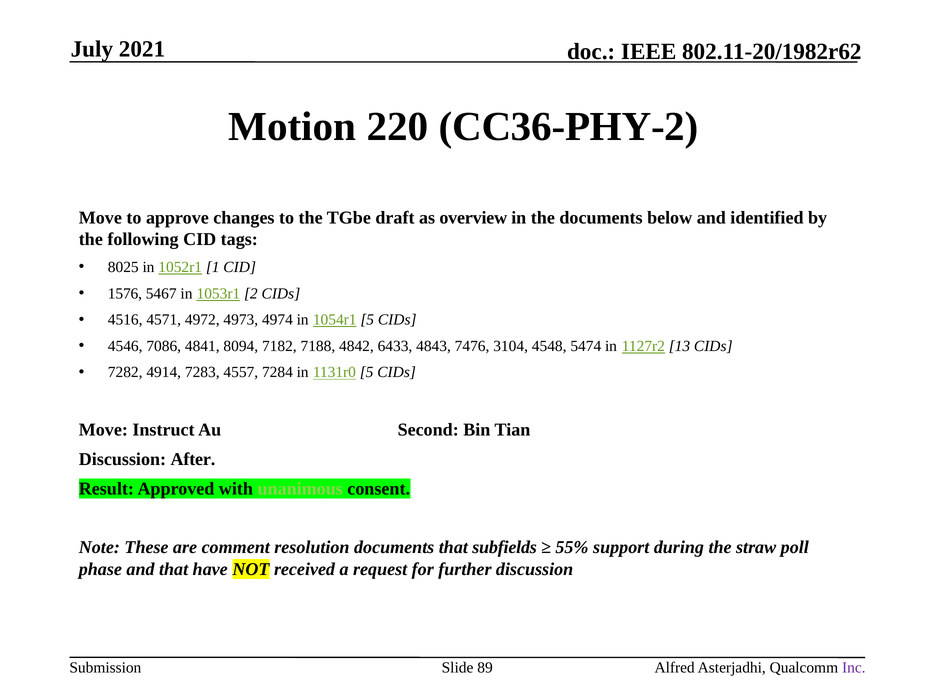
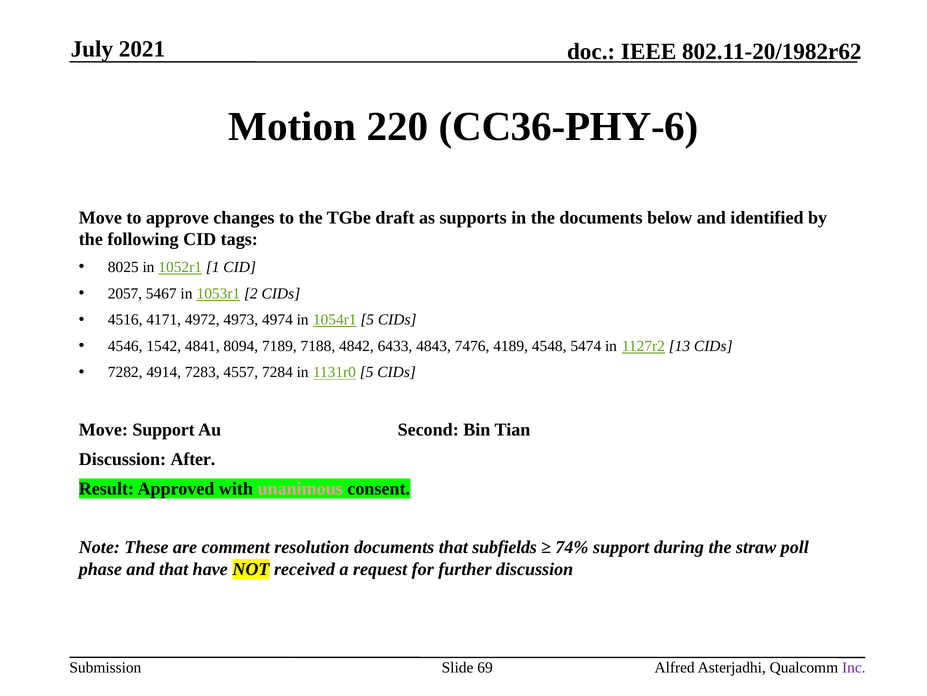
CC36-PHY-2: CC36-PHY-2 -> CC36-PHY-6 (569, 126)
overview: overview -> supports (473, 218)
1576: 1576 -> 2057 (125, 293)
4571: 4571 -> 4171 (164, 319)
7086: 7086 -> 1542 (164, 346)
7182: 7182 -> 7189 (279, 346)
3104: 3104 -> 4189 (511, 346)
Move Instruct: Instruct -> Support (164, 429)
unanimous colour: light green -> pink (300, 488)
55%: 55% -> 74% (572, 547)
89: 89 -> 69 (485, 667)
